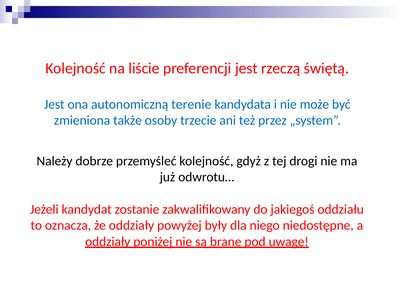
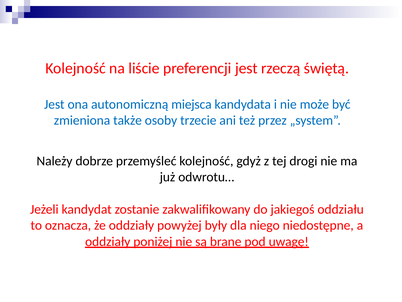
terenie: terenie -> miejsca (191, 104)
